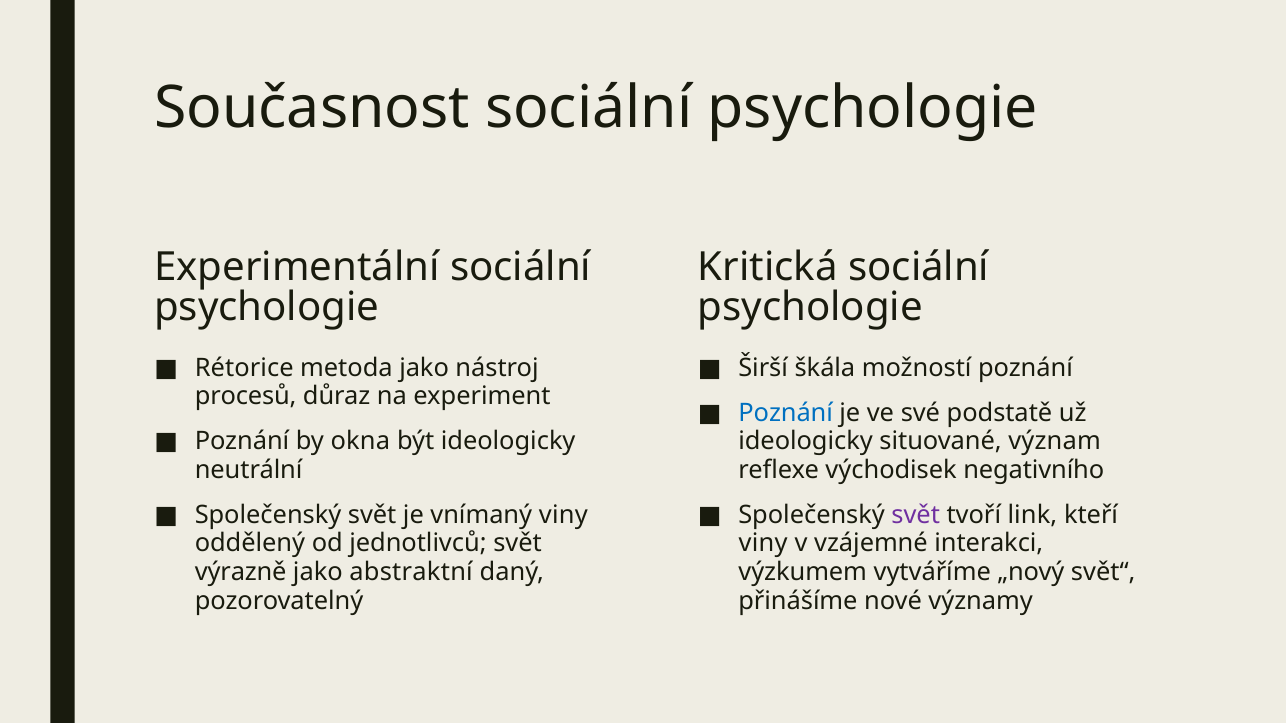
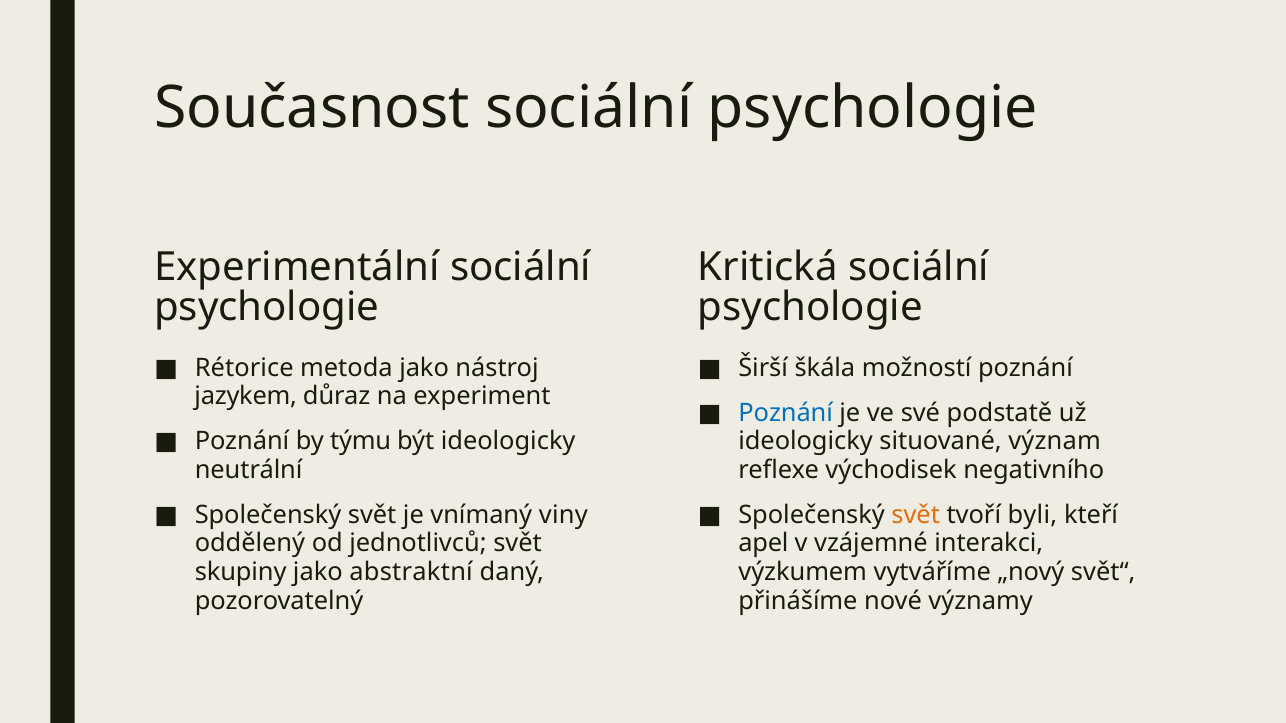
procesů: procesů -> jazykem (246, 397)
okna: okna -> týmu (361, 442)
svět colour: purple -> orange (916, 515)
link: link -> byli (1032, 515)
viny: viny -> apel (763, 544)
výrazně: výrazně -> skupiny (241, 572)
